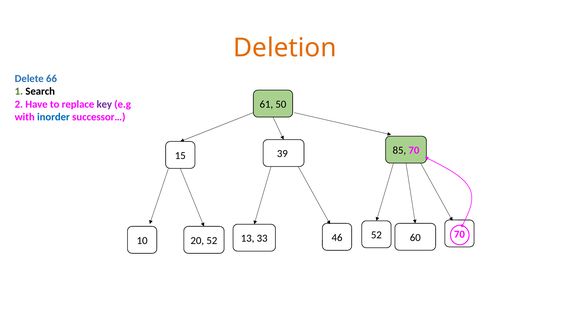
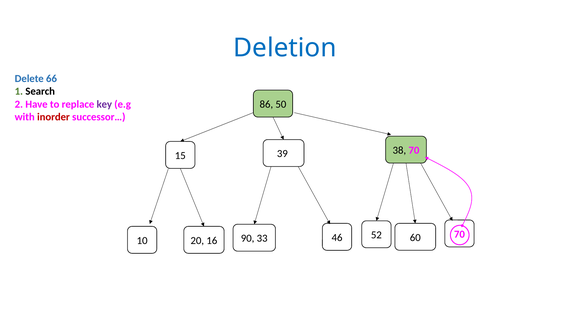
Deletion colour: orange -> blue (285, 48)
61: 61 -> 86 (266, 104)
inorder colour: blue -> red (53, 117)
85: 85 -> 38 (399, 150)
13: 13 -> 90 (248, 238)
20 52: 52 -> 16 (212, 240)
